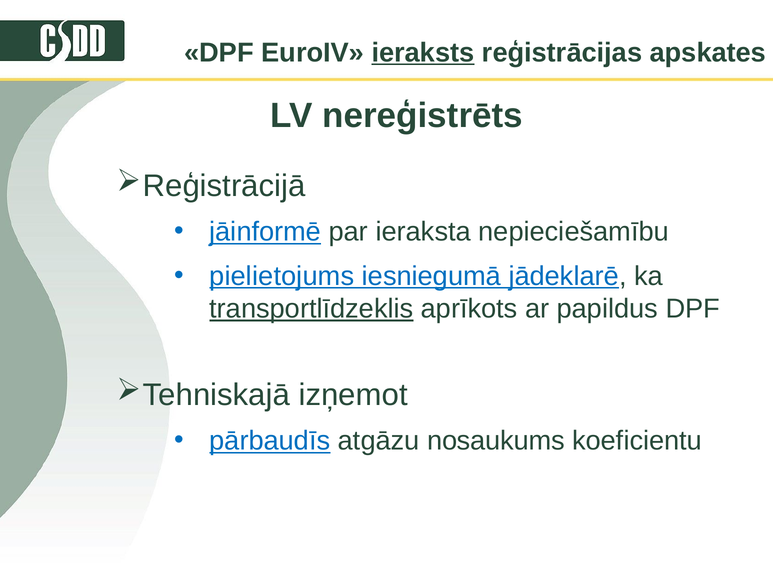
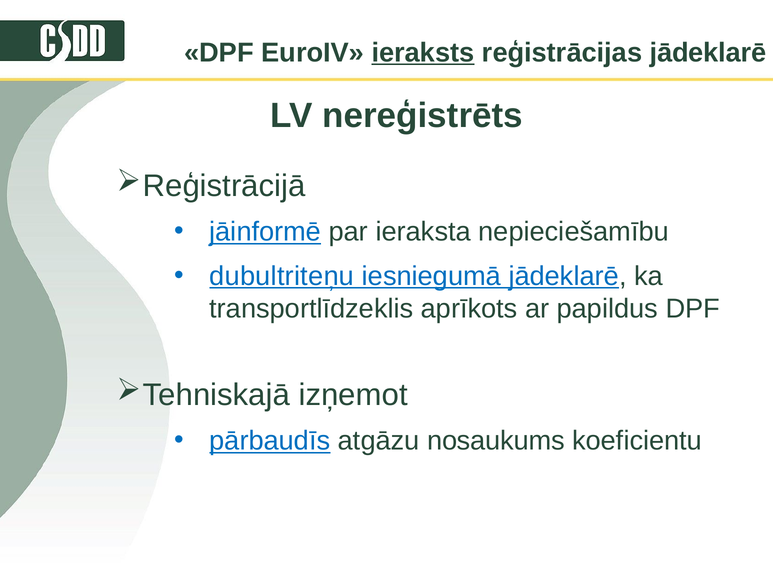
reģistrācijas apskates: apskates -> jādeklarē (708, 53)
pielietojums: pielietojums -> dubultriteņu (282, 276)
transportlīdzeklis underline: present -> none (311, 309)
